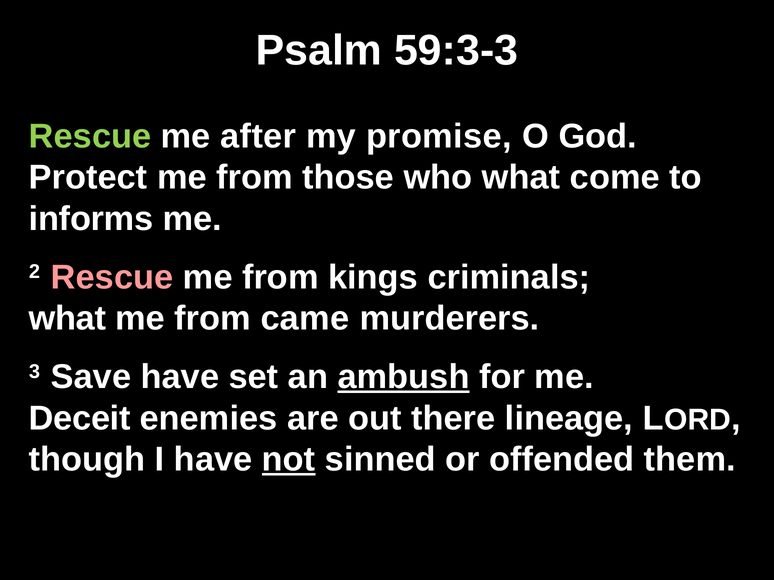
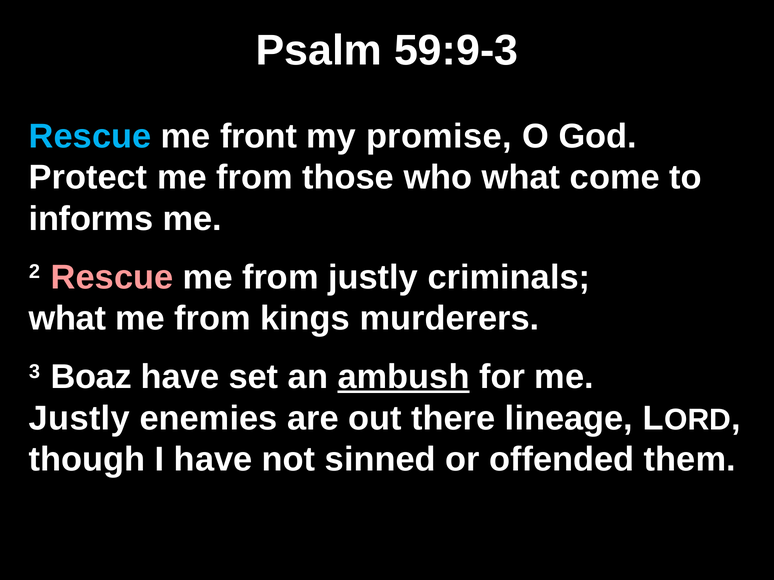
59:3-3: 59:3-3 -> 59:9-3 (456, 51)
Rescue colour: light green -> light blue (90, 136)
after: after -> front (259, 136)
from kings: kings -> justly (373, 278)
came: came -> kings (305, 319)
Save: Save -> Boaz (91, 377)
Deceit: Deceit -> Justly (79, 419)
not underline: present -> none (289, 460)
